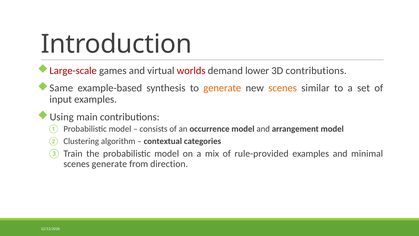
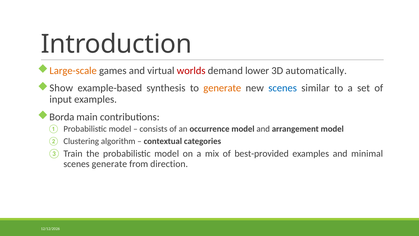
Large-scale colour: red -> orange (73, 71)
3D contributions: contributions -> automatically (316, 71)
Same: Same -> Show (61, 88)
scenes colour: orange -> blue (283, 88)
Using: Using -> Borda (62, 117)
rule-provided: rule-provided -> best-provided (262, 153)
